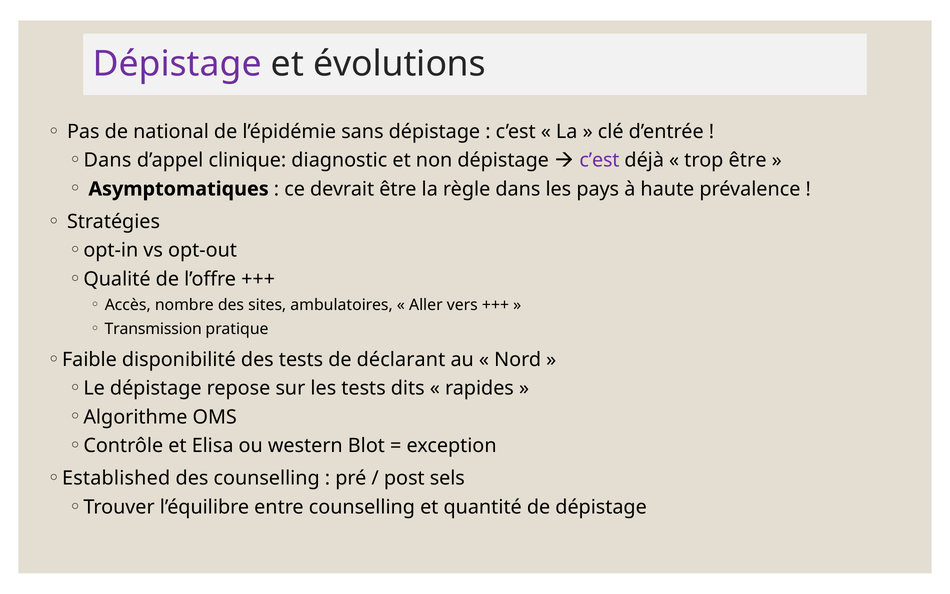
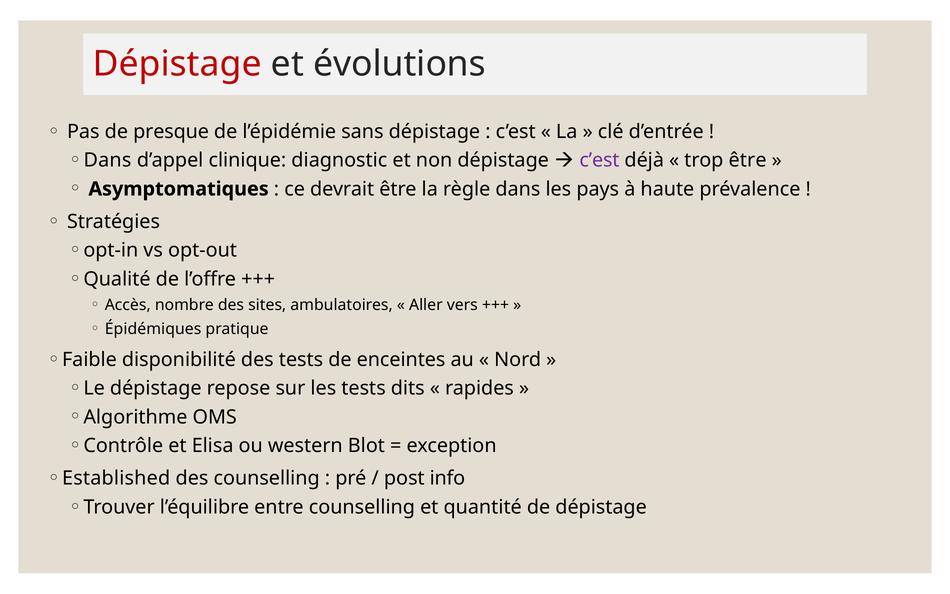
Dépistage colour: purple -> red (177, 64)
national: national -> presque (171, 132)
Transmission: Transmission -> Épidémiques (153, 329)
déclarant: déclarant -> enceintes (401, 359)
sels: sels -> info (447, 478)
